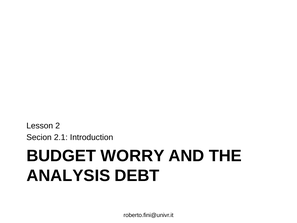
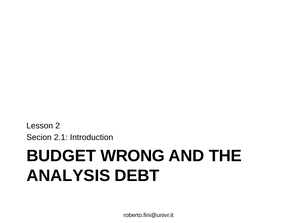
WORRY: WORRY -> WRONG (133, 156)
